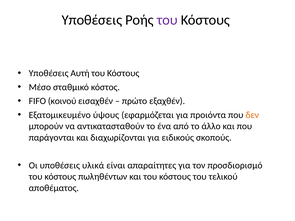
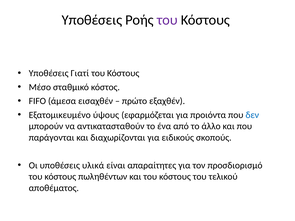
Αυτή: Αυτή -> Γιατί (80, 73)
κοινού: κοινού -> άμεσα (62, 101)
δεν colour: orange -> blue (252, 115)
